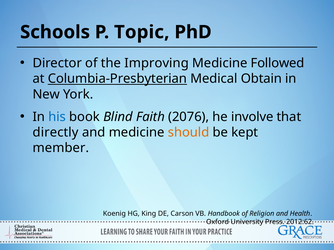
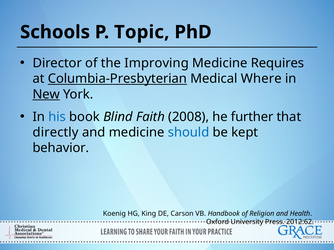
Followed: Followed -> Requires (278, 63)
Obtain: Obtain -> Where (261, 79)
New underline: none -> present (46, 94)
2076: 2076 -> 2008 (189, 117)
involve: involve -> further (252, 117)
should colour: orange -> blue (189, 133)
member: member -> behavior (61, 148)
